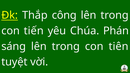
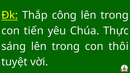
Phán: Phán -> Thực (116, 31)
tiên: tiên -> thôi (119, 46)
